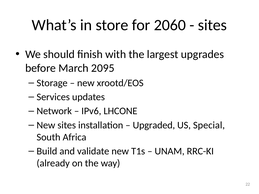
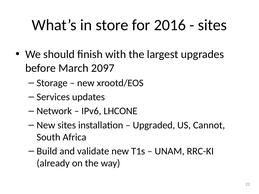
2060: 2060 -> 2016 (170, 25)
2095: 2095 -> 2097 (103, 68)
Special: Special -> Cannot (209, 125)
